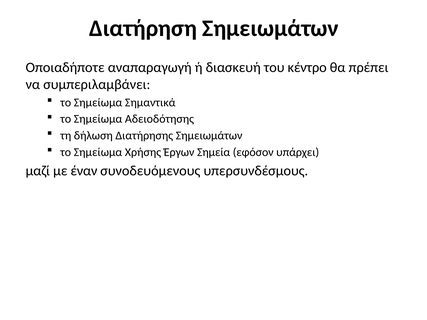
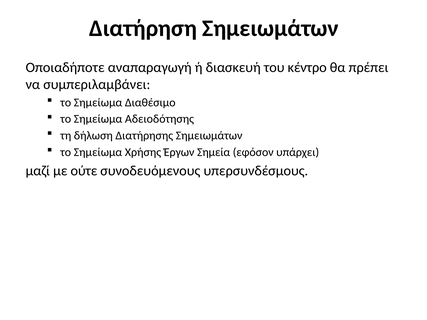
Σημαντικά: Σημαντικά -> Διαθέσιμο (150, 103)
έναν: έναν -> ούτε (84, 171)
